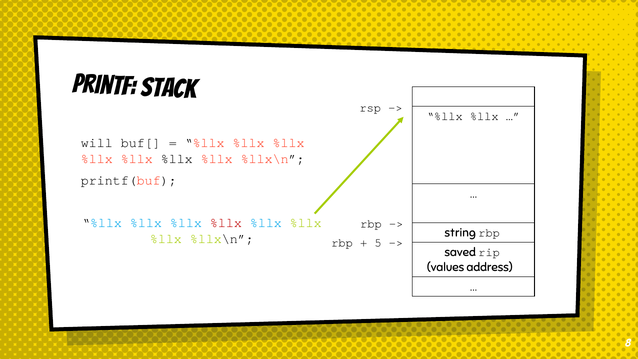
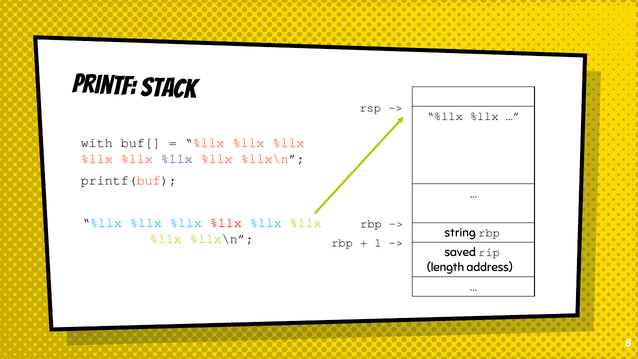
will: will -> with (97, 143)
%llx colour: black -> purple (177, 159)
5: 5 -> 1 (378, 243)
values: values -> length (446, 267)
